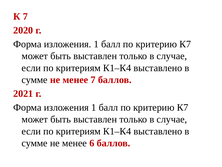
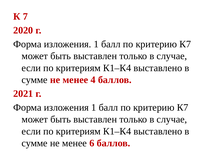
менее 7: 7 -> 4 (93, 80)
